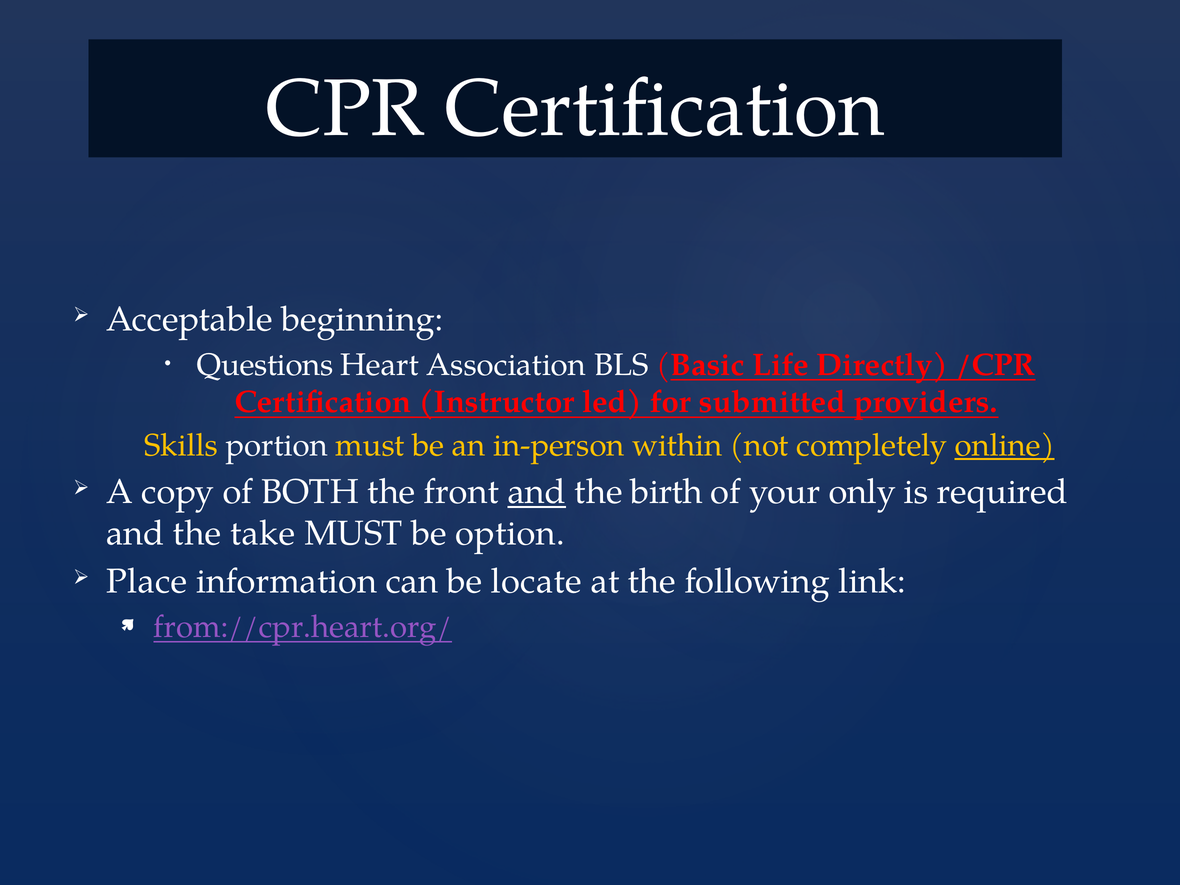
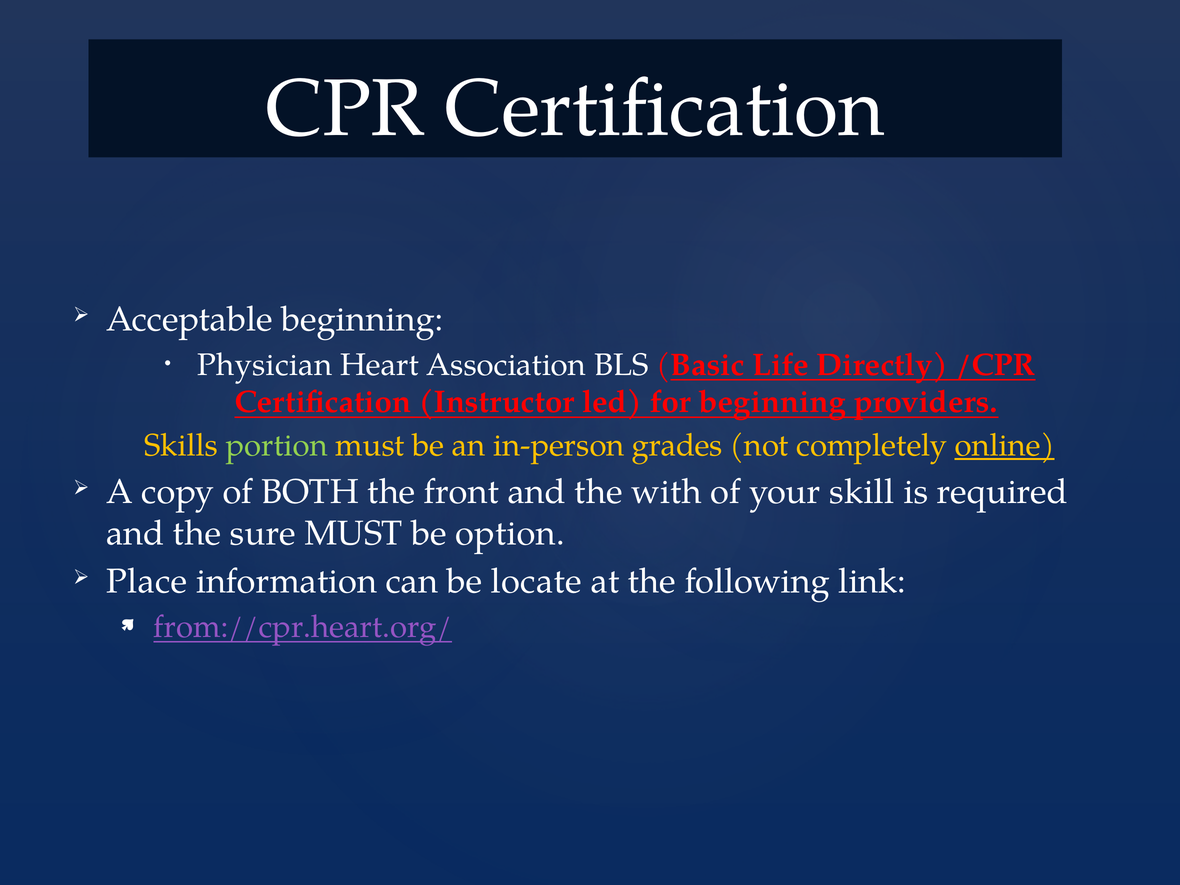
Questions: Questions -> Physician (265, 365)
for submitted: submitted -> beginning (772, 402)
portion colour: white -> light green (277, 446)
within: within -> grades (677, 446)
and underline: present -> none (537, 492)
birth: birth -> with (666, 492)
only: only -> skill (862, 492)
take: take -> sure (263, 533)
